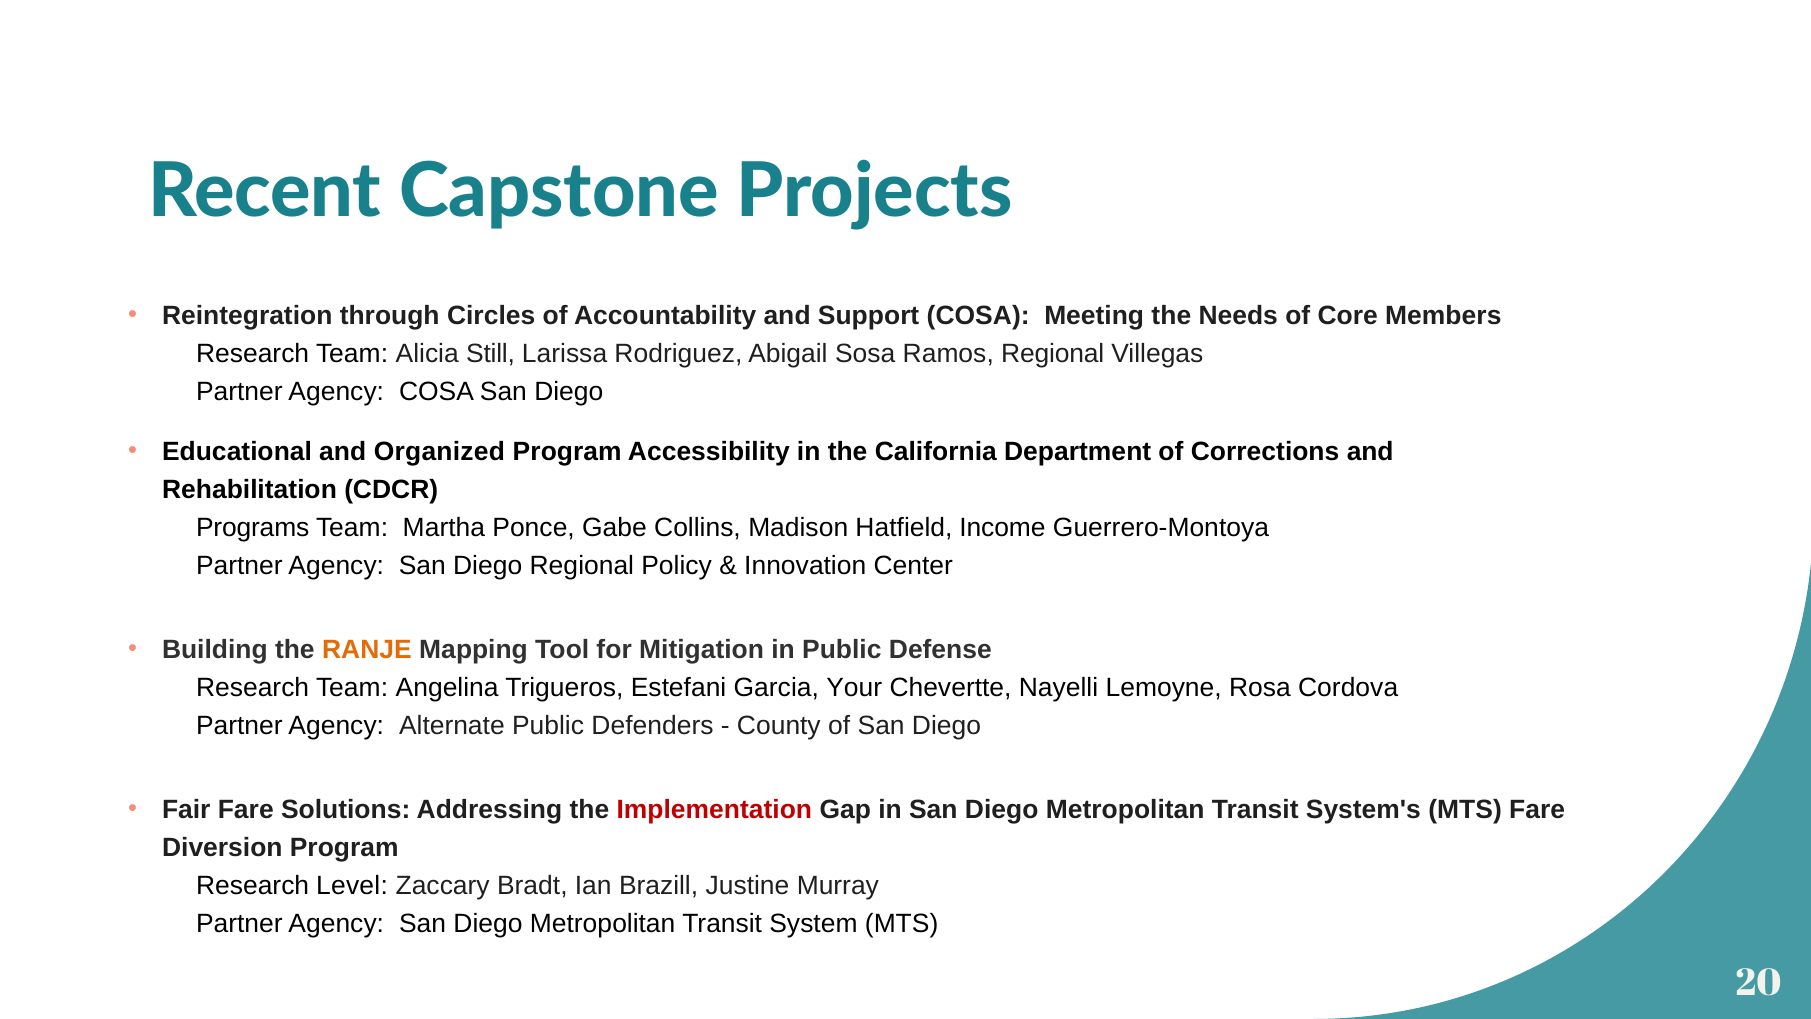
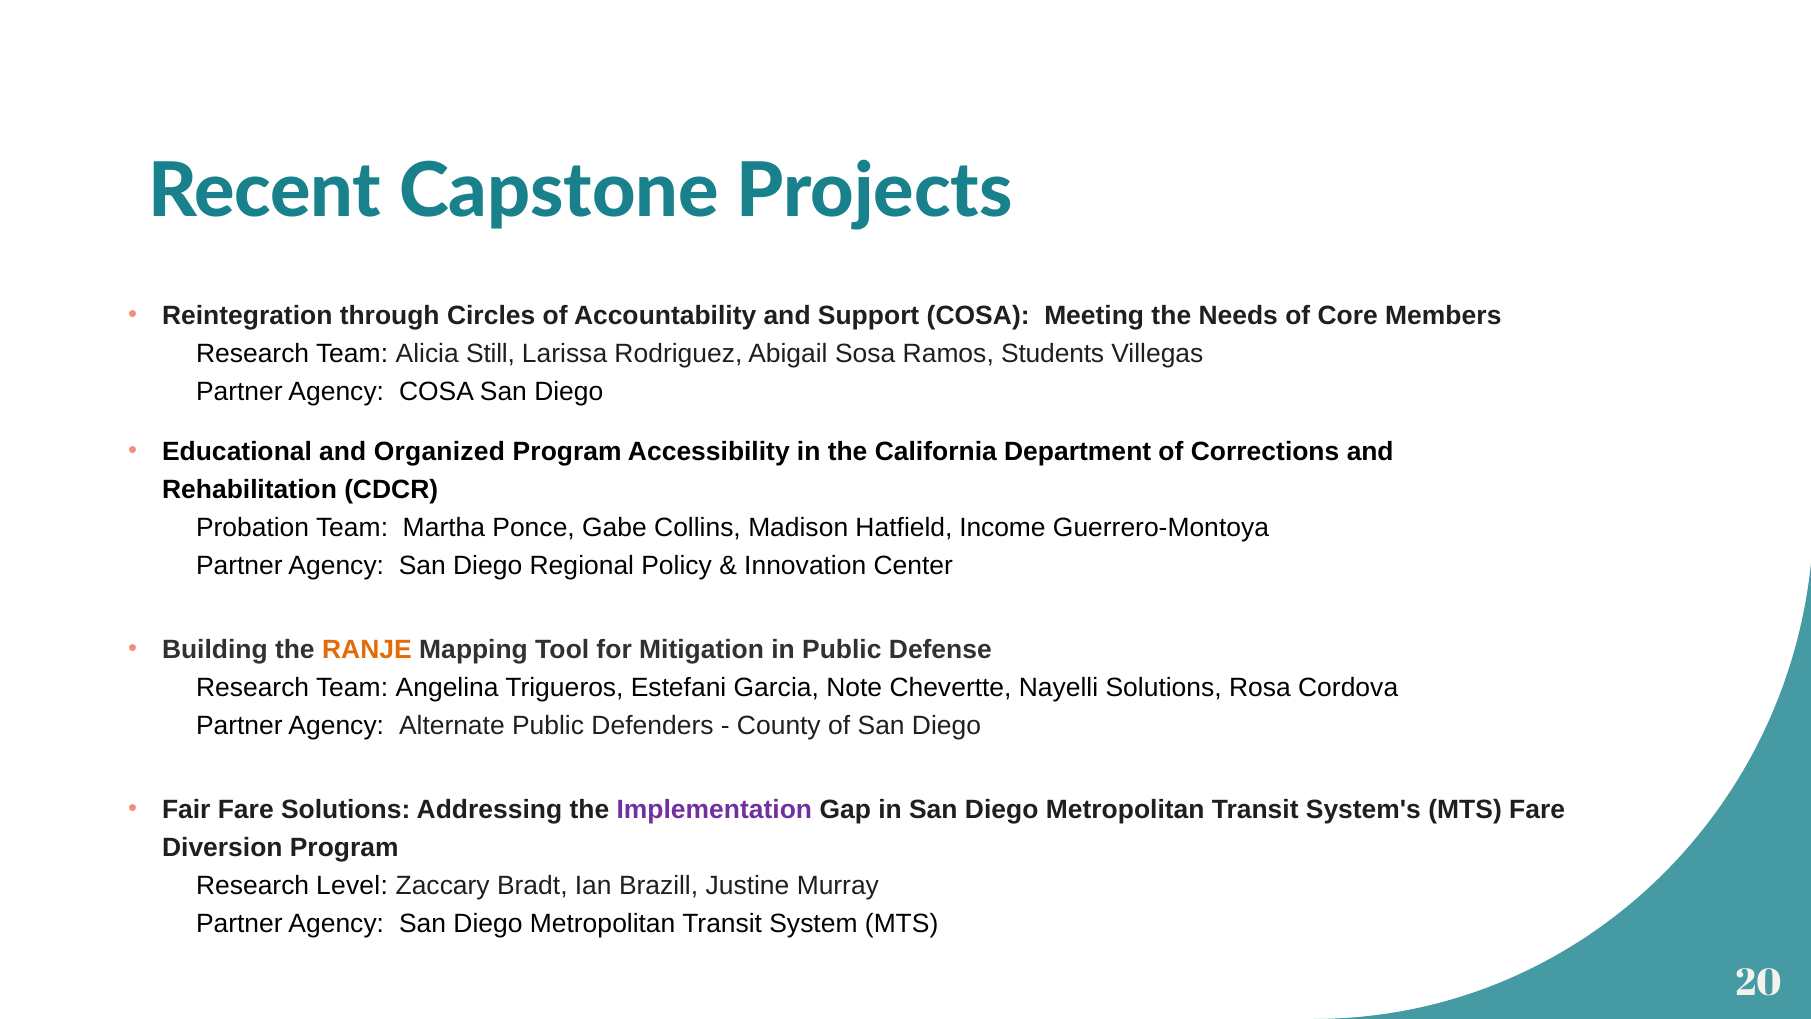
Ramos Regional: Regional -> Students (1053, 354)
Programs: Programs -> Probation (253, 528)
Your: Your -> Note (854, 688)
Nayelli Lemoyne: Lemoyne -> Solutions (1164, 688)
Implementation colour: red -> purple (714, 810)
